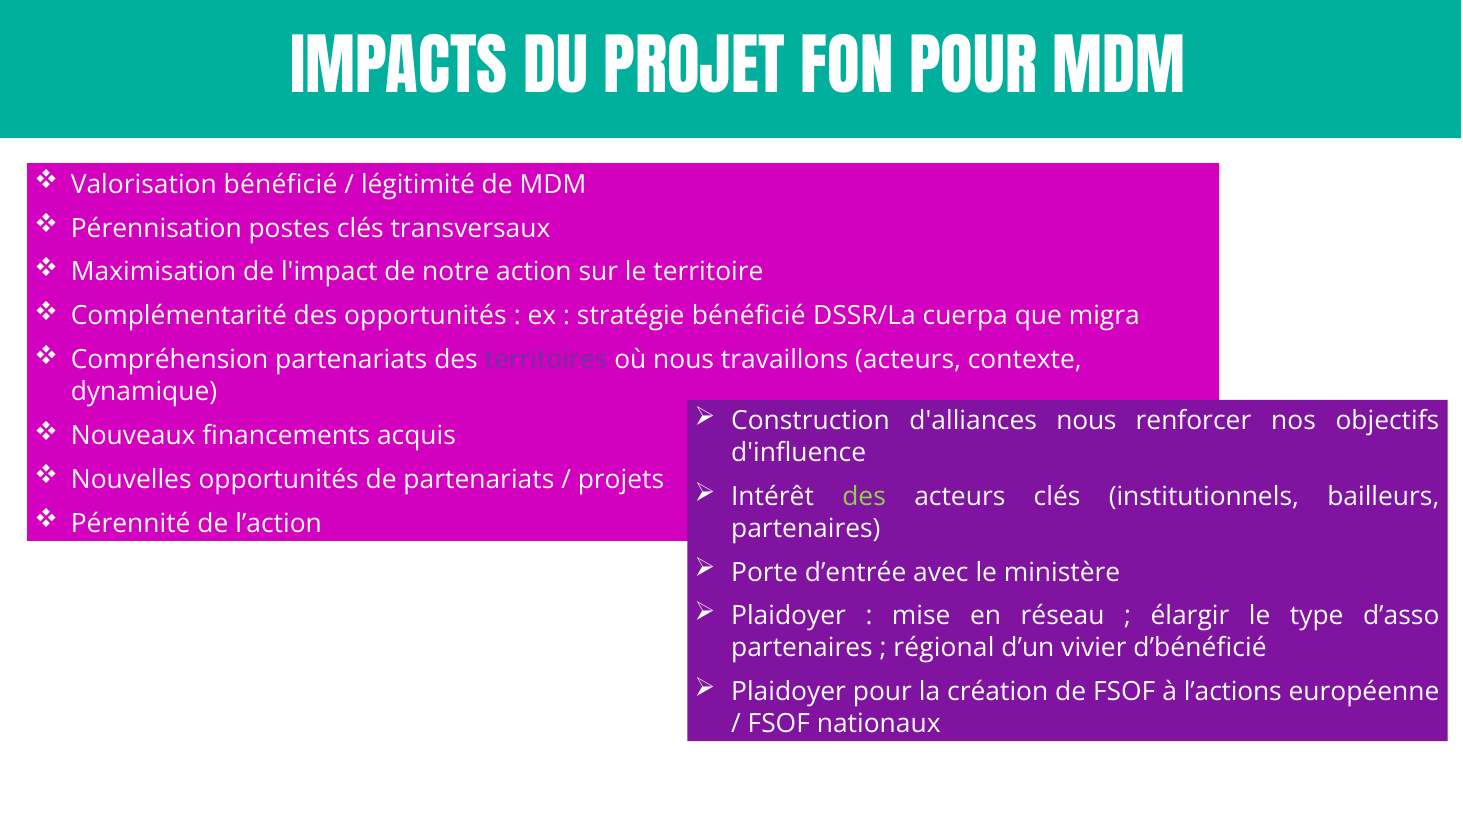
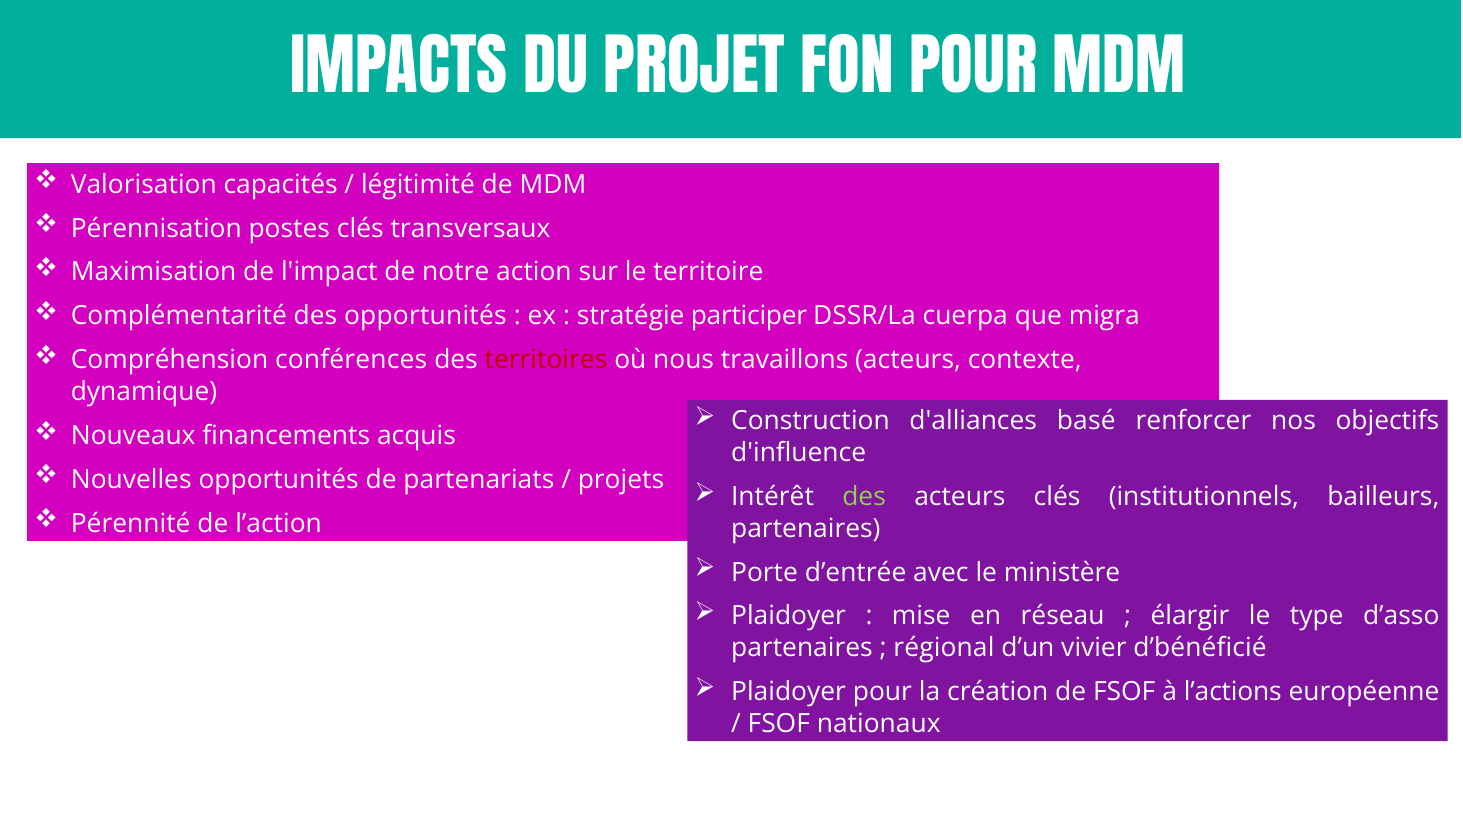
Valorisation bénéficié: bénéficié -> capacités (281, 184)
stratégie bénéficié: bénéficié -> participer (749, 316)
Compréhension partenariats: partenariats -> conférences (351, 360)
territoires colour: purple -> red (546, 360)
d'alliances nous: nous -> basé (1086, 421)
